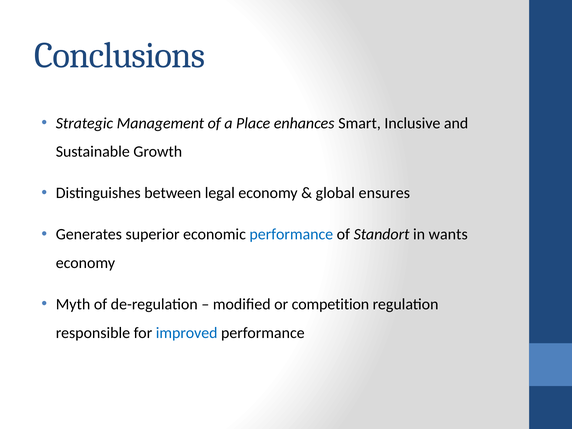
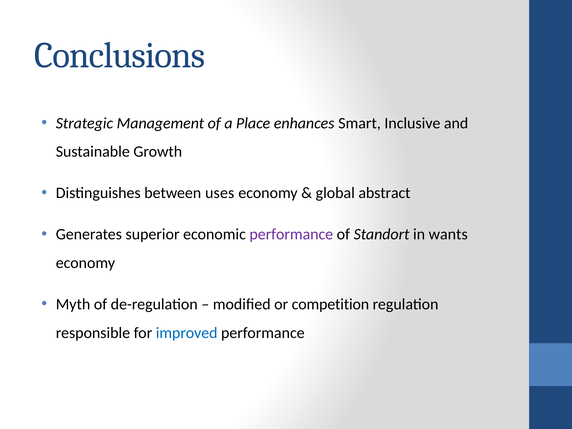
legal: legal -> uses (220, 193)
ensures: ensures -> abstract (384, 193)
performance colour: blue -> purple (291, 234)
